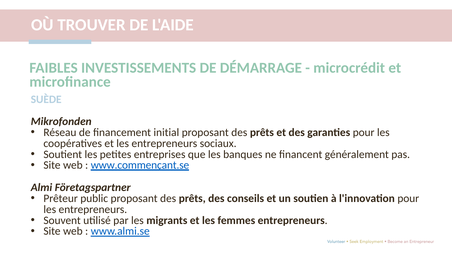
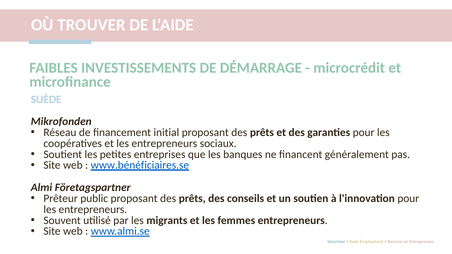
www.commençant.se: www.commençant.se -> www.bénéficiaires.se (140, 165)
